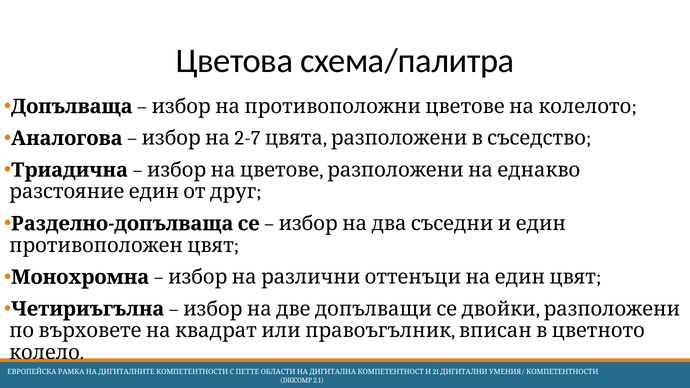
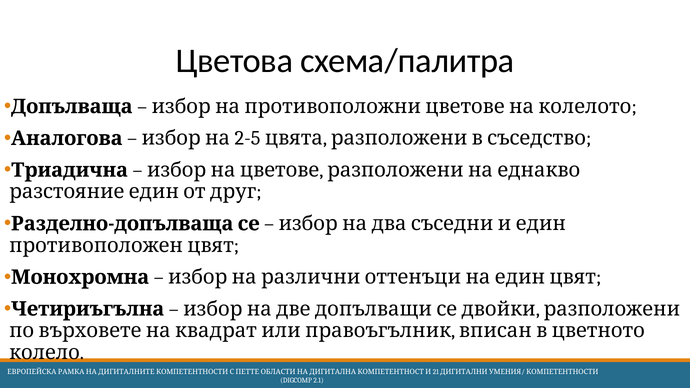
2-7: 2-7 -> 2-5 (247, 138)
